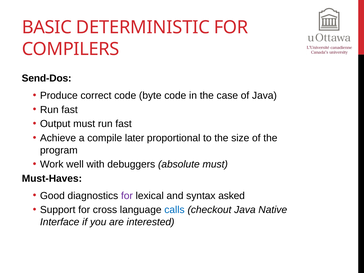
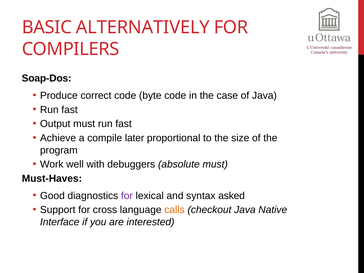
DETERMINISTIC: DETERMINISTIC -> ALTERNATIVELY (143, 27)
Send-Dos: Send-Dos -> Soap-Dos (47, 78)
calls colour: blue -> orange (174, 210)
